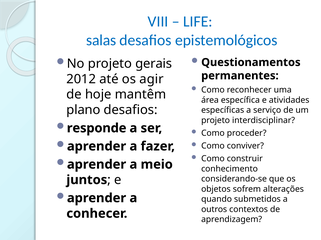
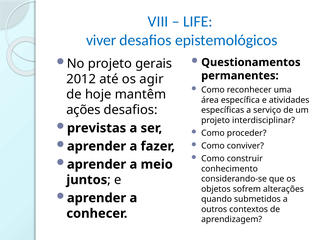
salas: salas -> viver (101, 40)
plano: plano -> ações (83, 110)
responde: responde -> previstas (97, 128)
